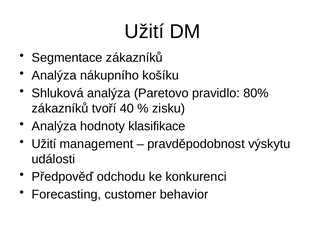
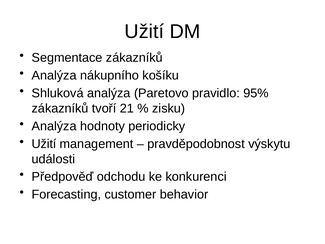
80%: 80% -> 95% (256, 93)
40: 40 -> 21 (127, 108)
klasifikace: klasifikace -> periodicky (157, 126)
